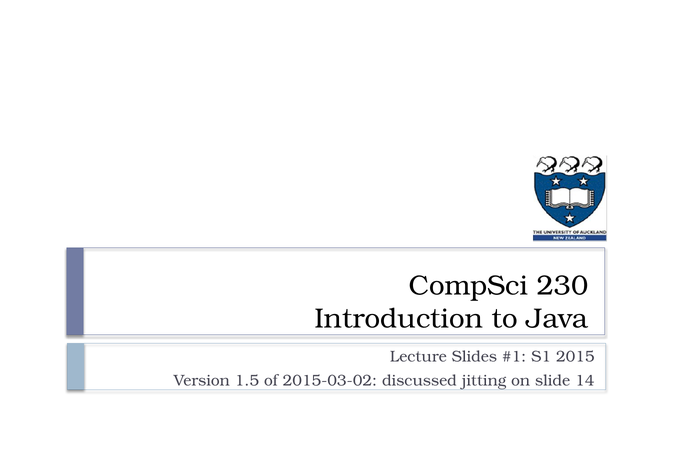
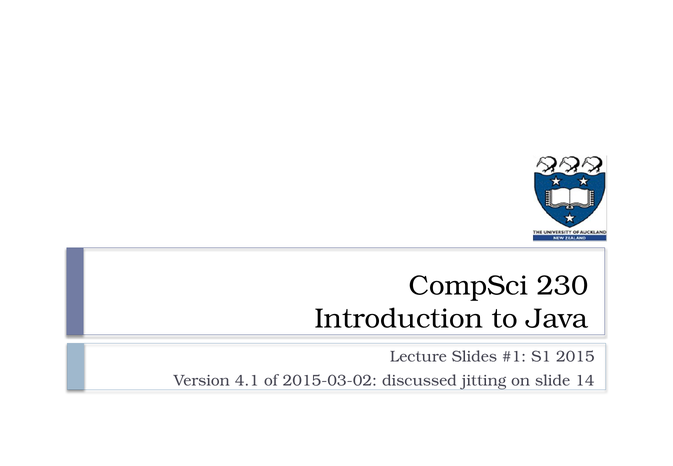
1.5: 1.5 -> 4.1 (247, 381)
